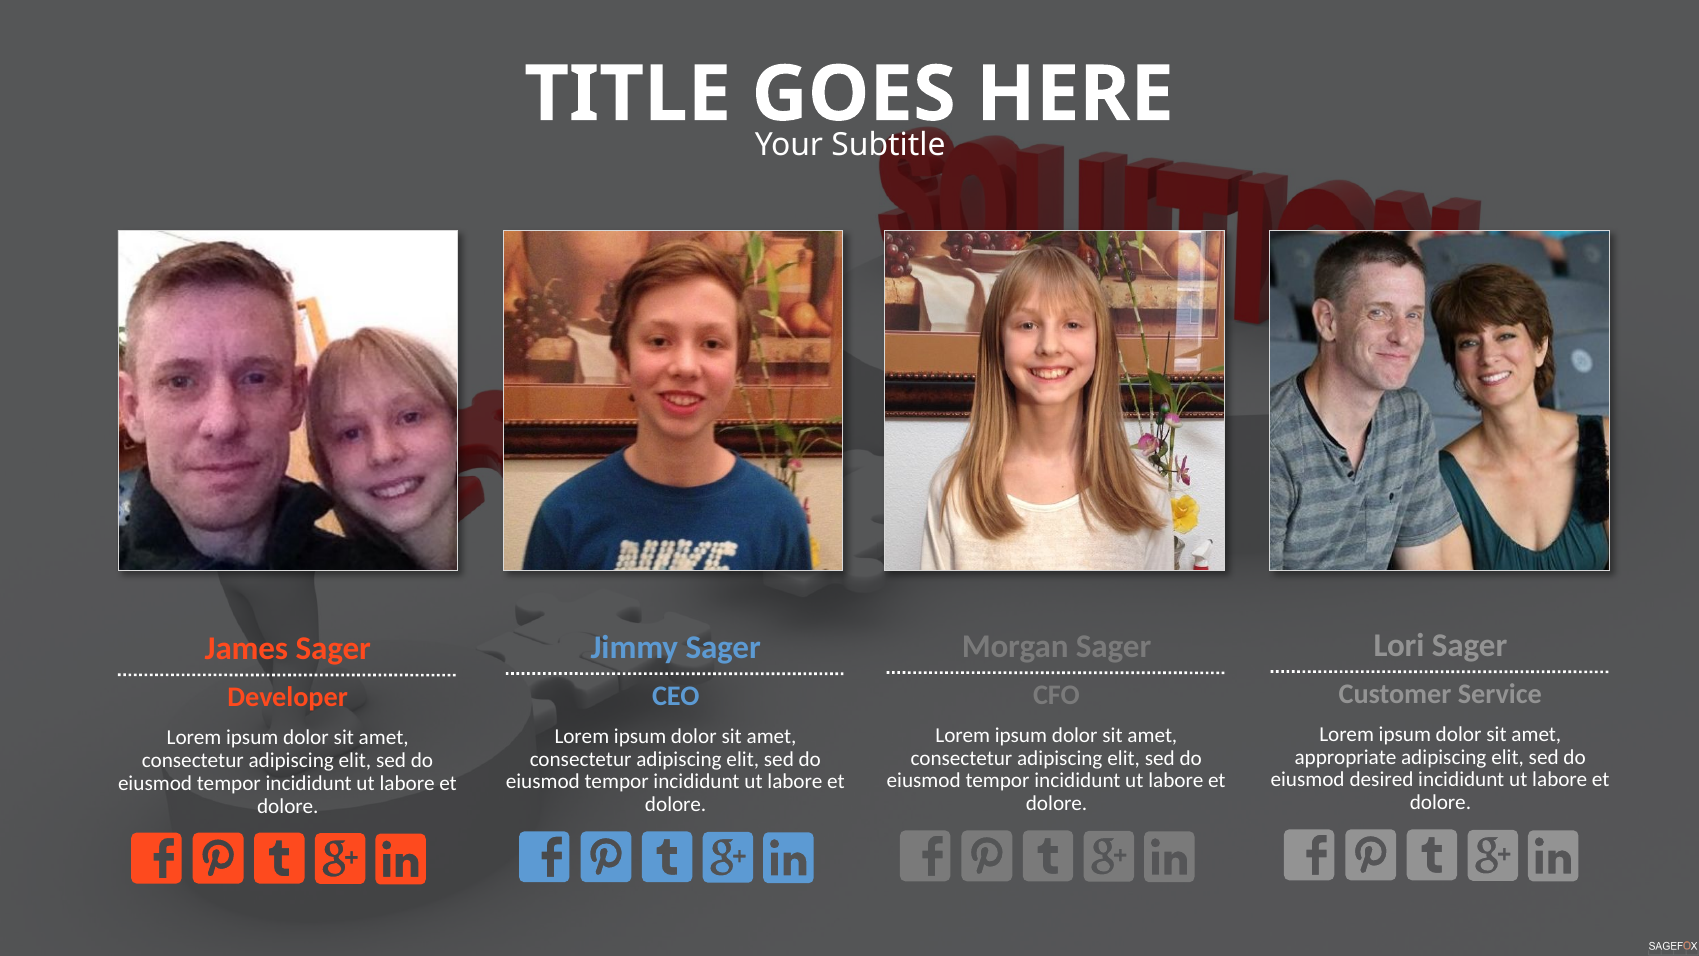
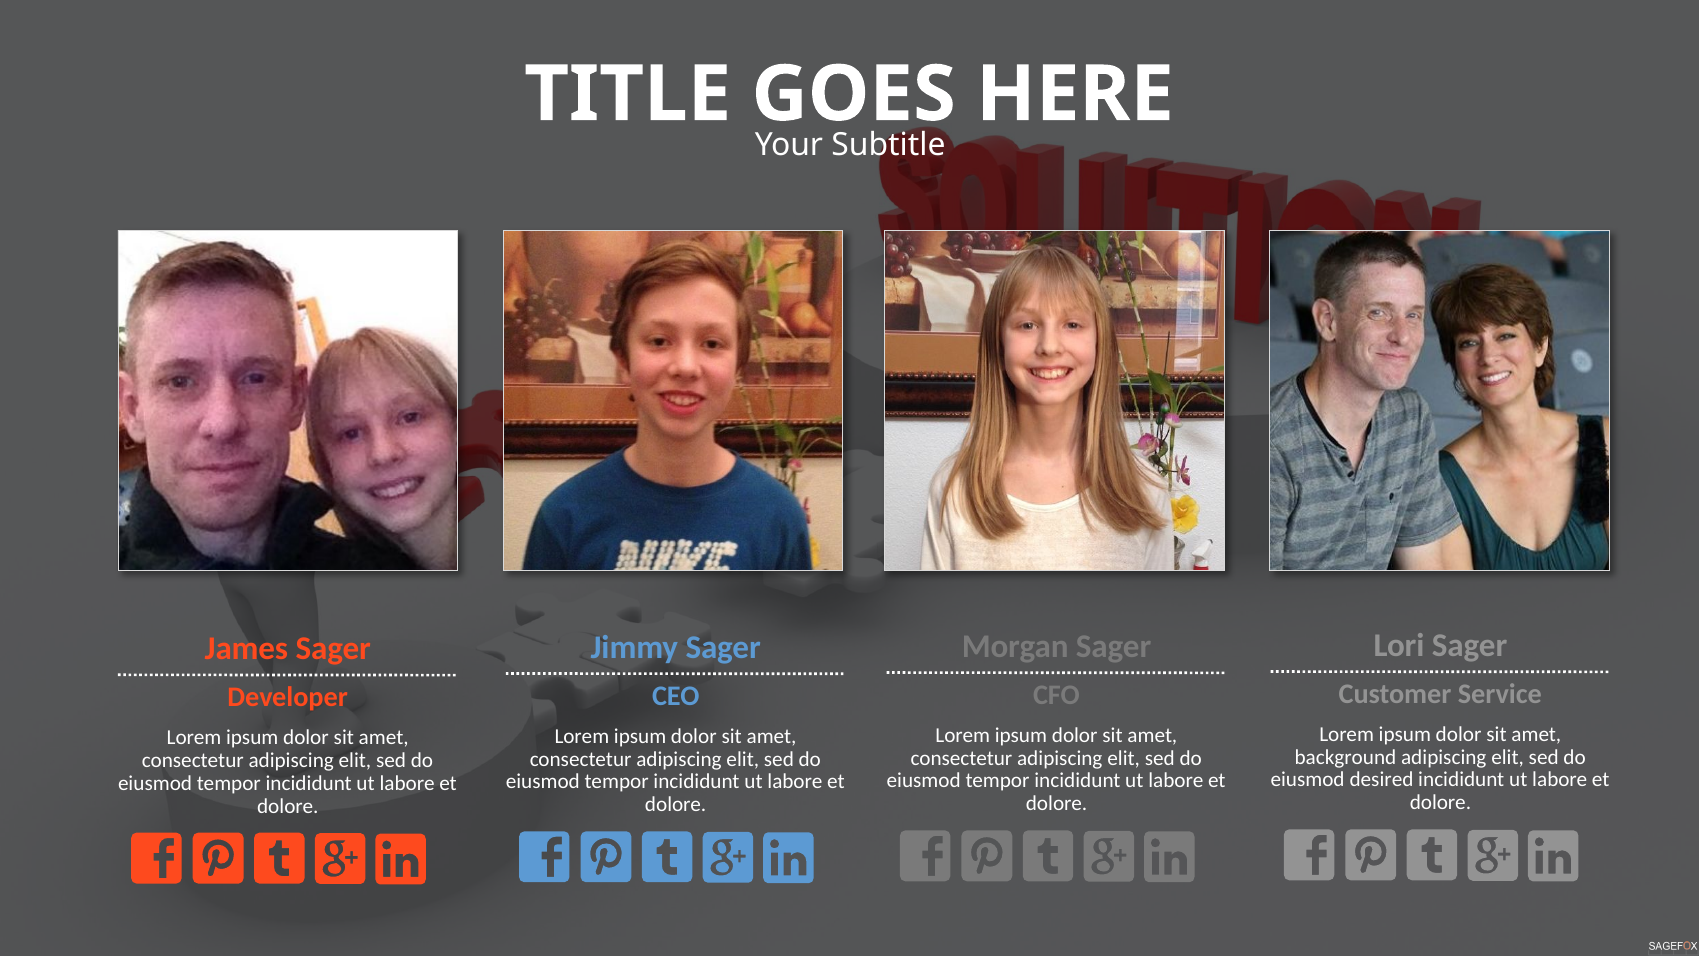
appropriate: appropriate -> background (1345, 757)
